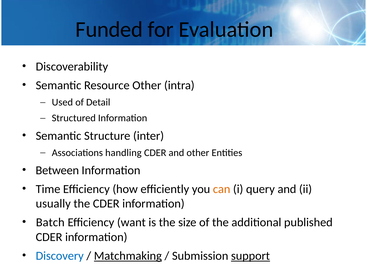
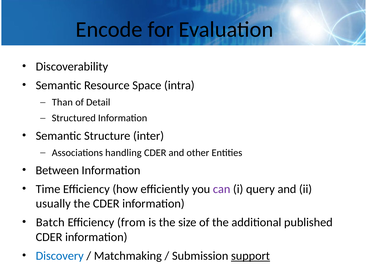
Funded: Funded -> Encode (109, 30)
Resource Other: Other -> Space (147, 86)
Used: Used -> Than (62, 102)
can colour: orange -> purple (222, 189)
want: want -> from (131, 223)
Matchmaking underline: present -> none (128, 256)
